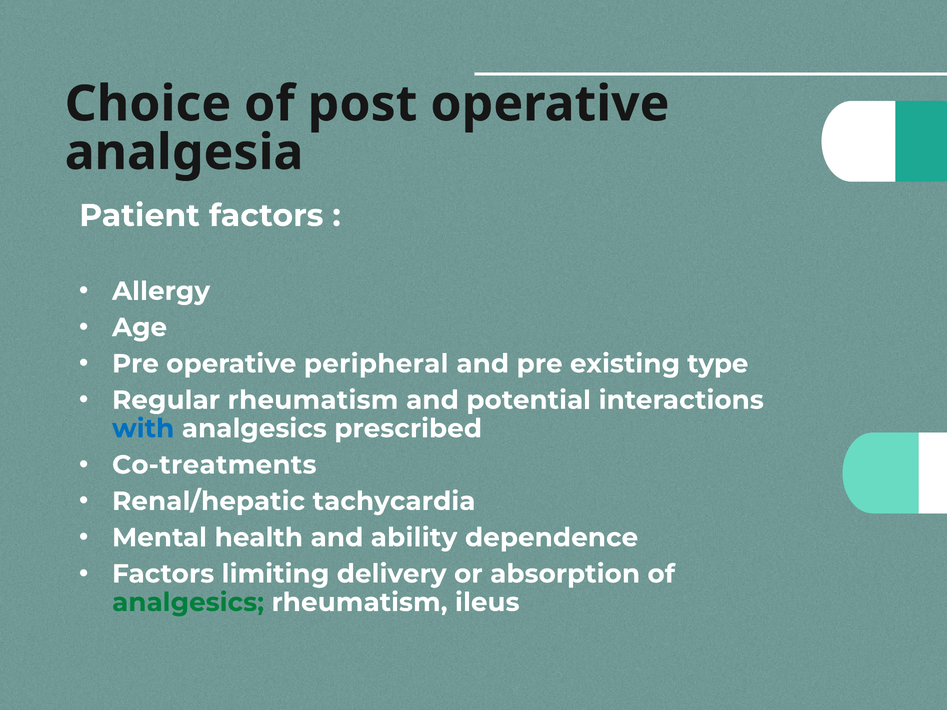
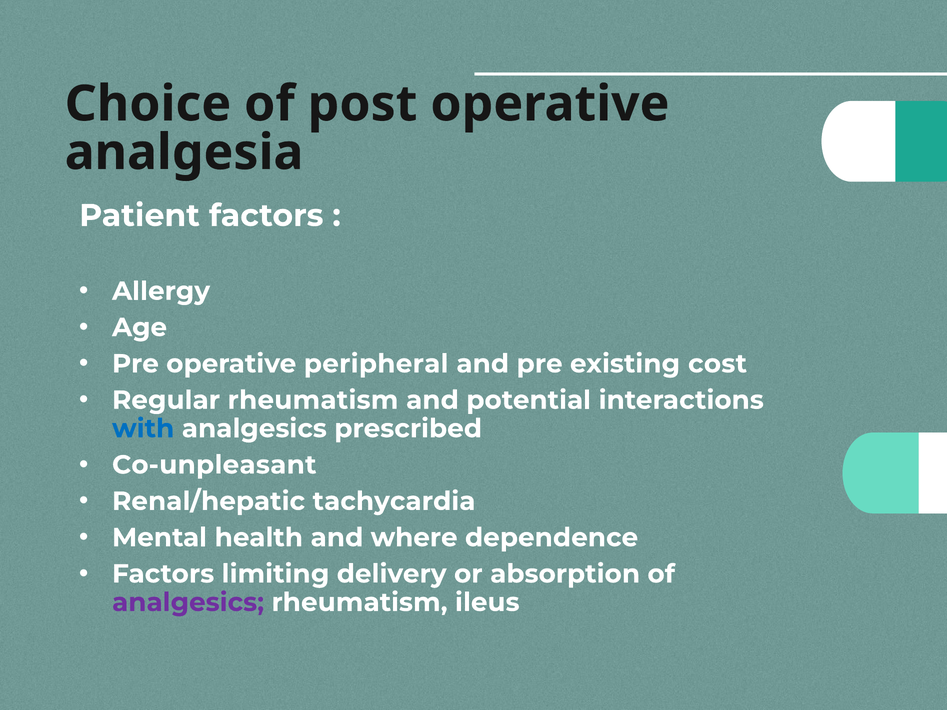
type: type -> cost (718, 364)
Co-treatments: Co-treatments -> Co-unpleasant (214, 465)
ability: ability -> where (414, 538)
analgesics colour: green -> purple (188, 603)
